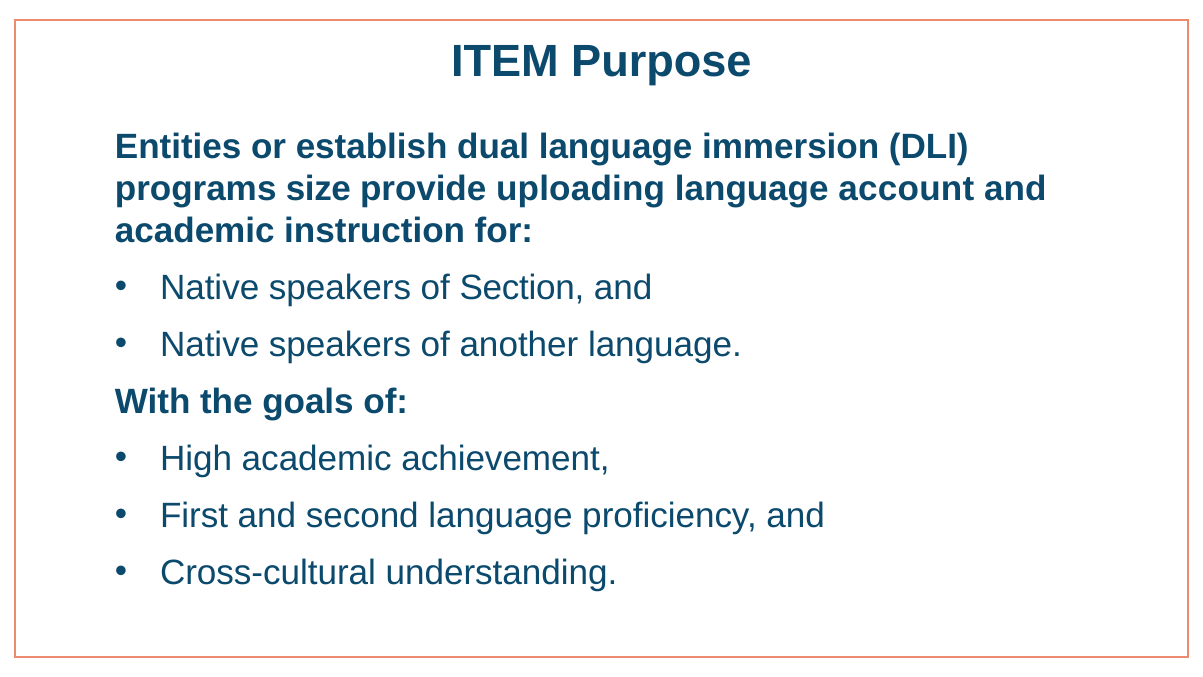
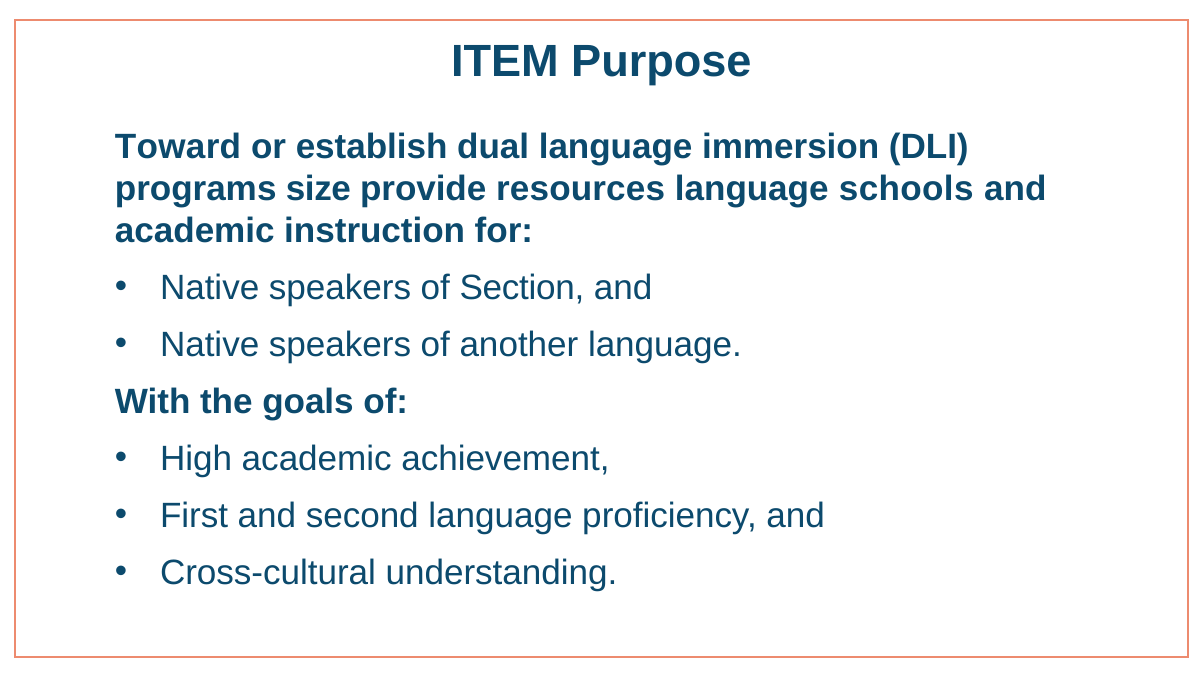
Entities: Entities -> Toward (178, 146)
uploading: uploading -> resources (581, 188)
account: account -> schools (906, 188)
